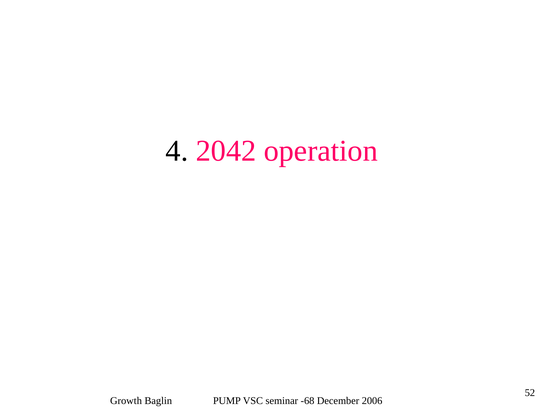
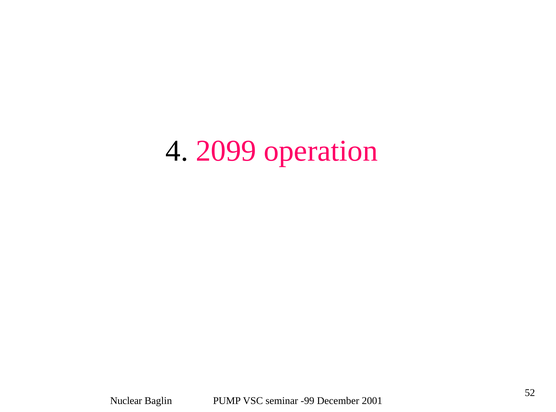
2042: 2042 -> 2099 (226, 151)
Growth: Growth -> Nuclear (126, 401)
-68: -68 -> -99 (308, 401)
2006: 2006 -> 2001 (372, 401)
